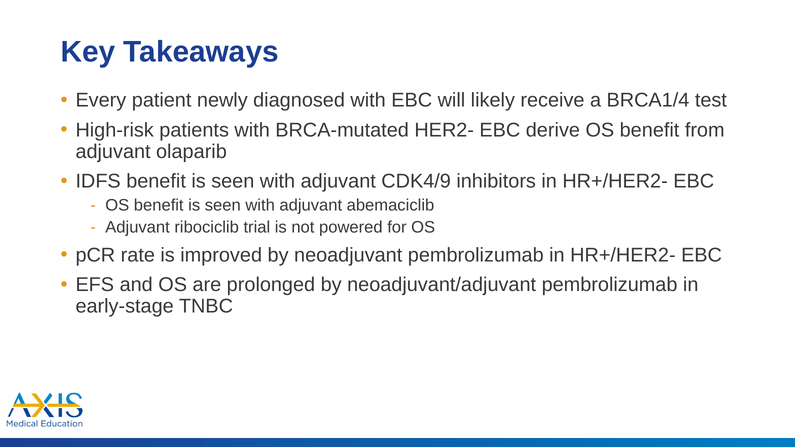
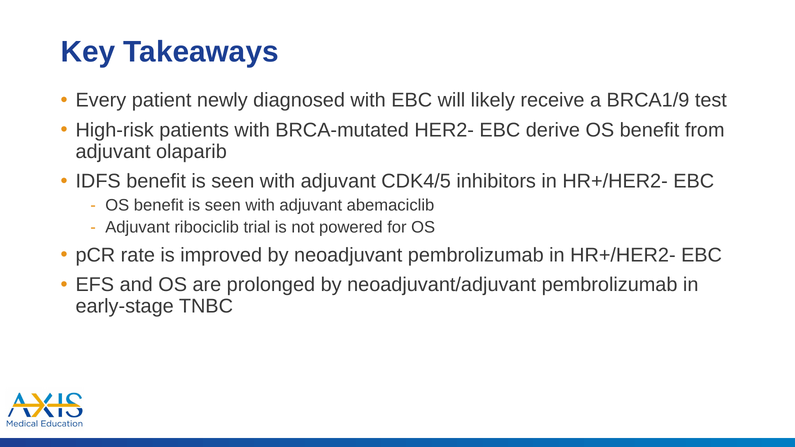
BRCA1/4: BRCA1/4 -> BRCA1/9 (648, 100)
CDK4/9: CDK4/9 -> CDK4/5 (416, 181)
